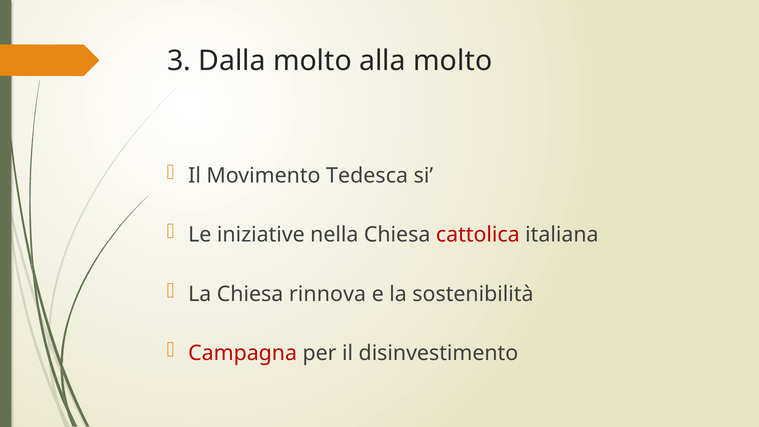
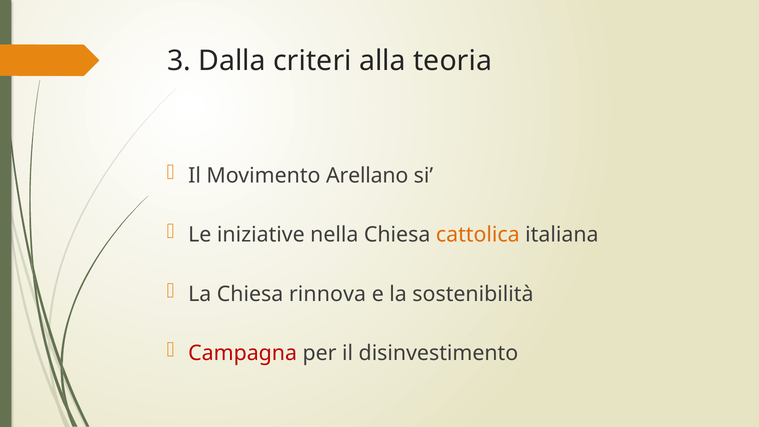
Dalla molto: molto -> criteri (312, 61)
alla molto: molto -> teoria (453, 61)
Tedesca: Tedesca -> Arellano (367, 176)
cattolica colour: red -> orange (478, 235)
